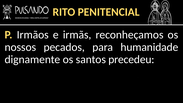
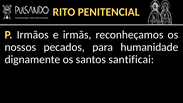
precedeu: precedeu -> santificai (131, 59)
